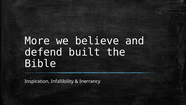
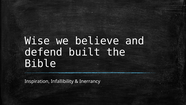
More: More -> Wise (37, 41)
